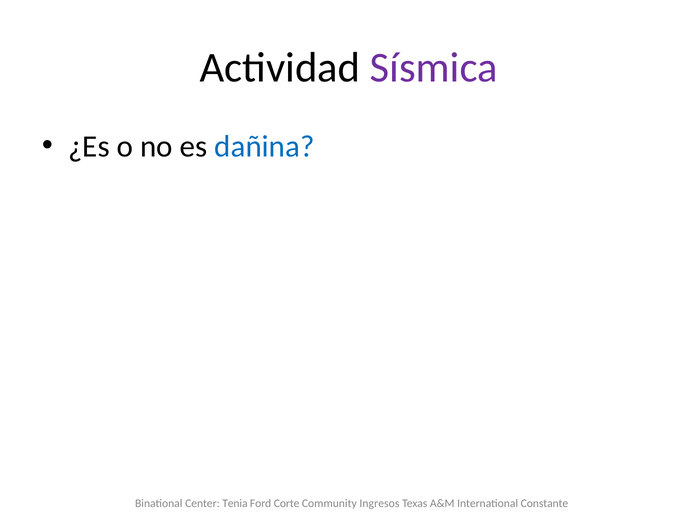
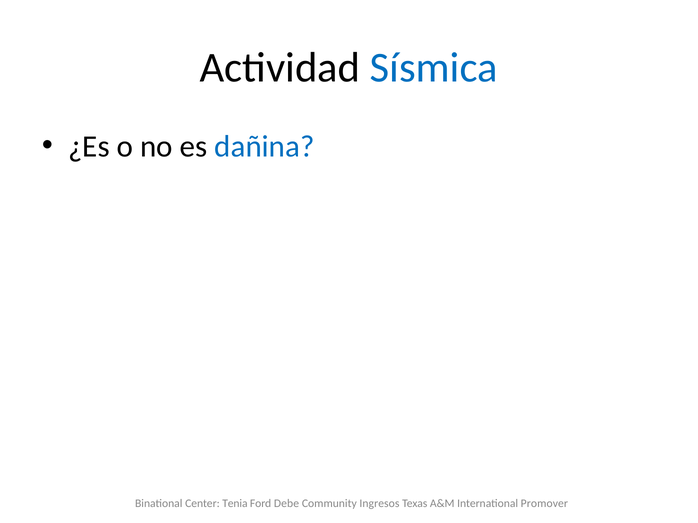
Sísmica colour: purple -> blue (434, 68)
Corte: Corte -> Debe (287, 504)
Constante: Constante -> Promover (544, 504)
